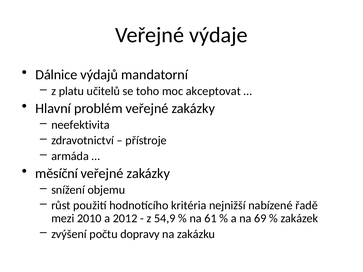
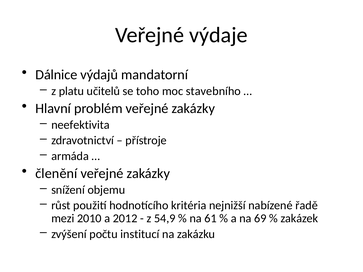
akceptovat: akceptovat -> stavebního (213, 91)
měsíční: měsíční -> členění (56, 174)
dopravy: dopravy -> institucí (140, 234)
